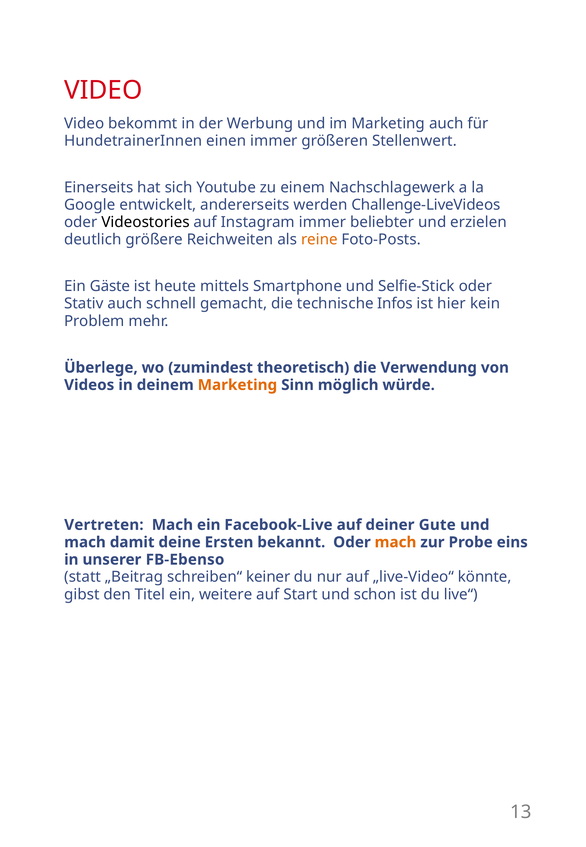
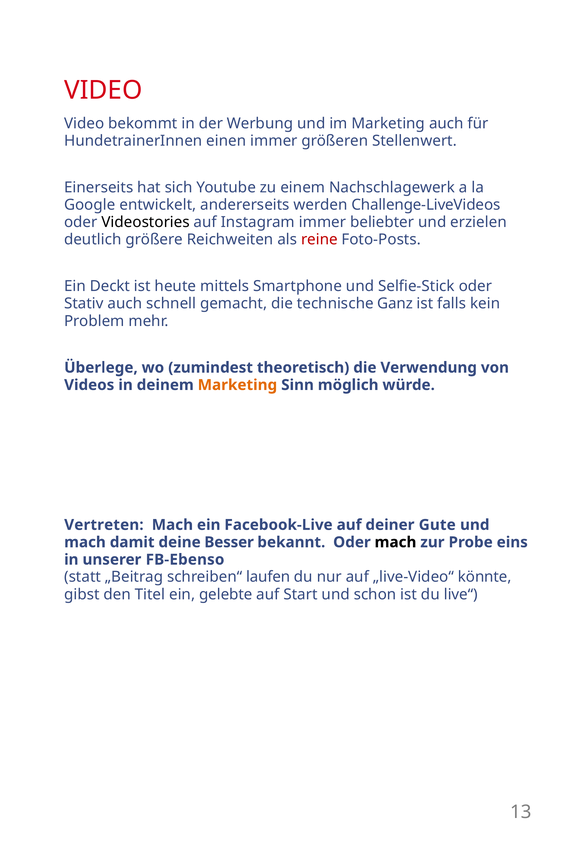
reine colour: orange -> red (319, 239)
Gäste: Gäste -> Deckt (110, 286)
Infos: Infos -> Ganz (395, 303)
hier: hier -> falls (452, 303)
Ersten: Ersten -> Besser (229, 542)
mach colour: orange -> black (395, 542)
keiner: keiner -> laufen (268, 577)
weitere: weitere -> gelebte (226, 594)
